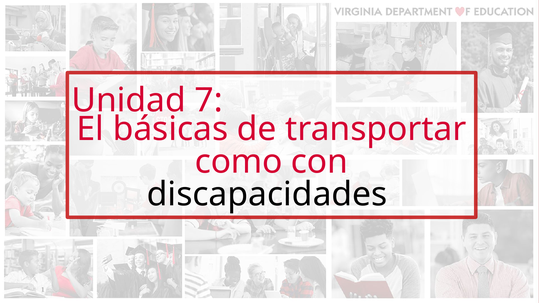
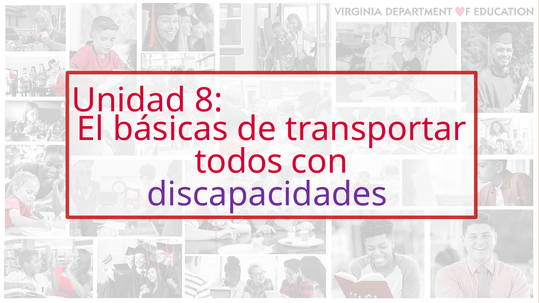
7: 7 -> 8 (209, 100)
como: como -> todos (239, 162)
discapacidades colour: black -> purple (267, 195)
